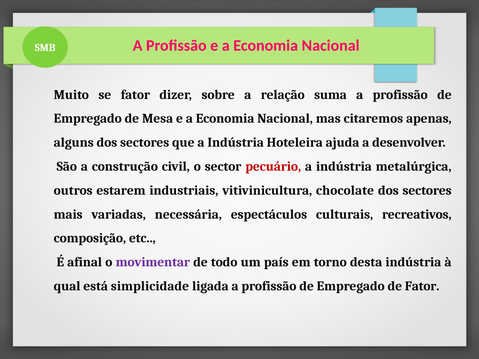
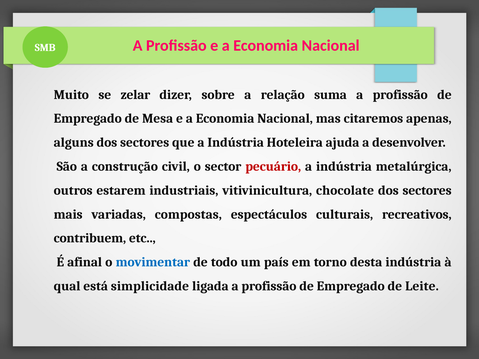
se fator: fator -> zelar (135, 95)
necessária: necessária -> compostas (188, 214)
composição: composição -> contribuem (90, 238)
movimentar colour: purple -> blue (153, 262)
de Fator: Fator -> Leite (422, 286)
